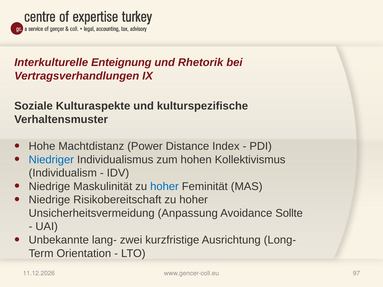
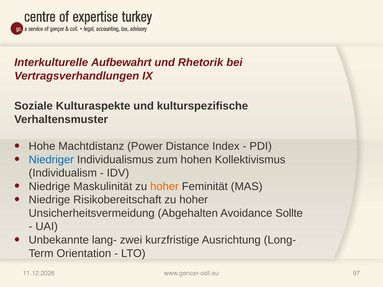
Enteignung: Enteignung -> Aufbewahrt (121, 63)
hoher colour: blue -> orange (164, 187)
Anpassung: Anpassung -> Abgehalten (188, 213)
